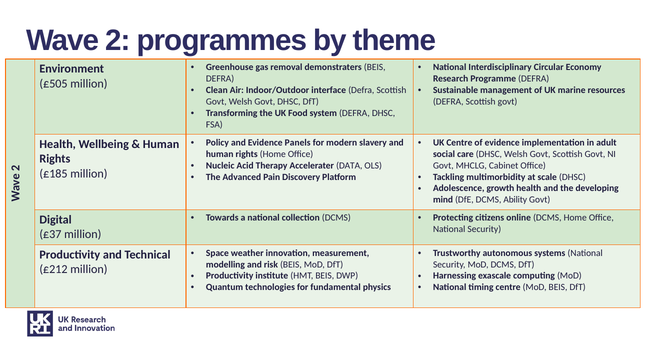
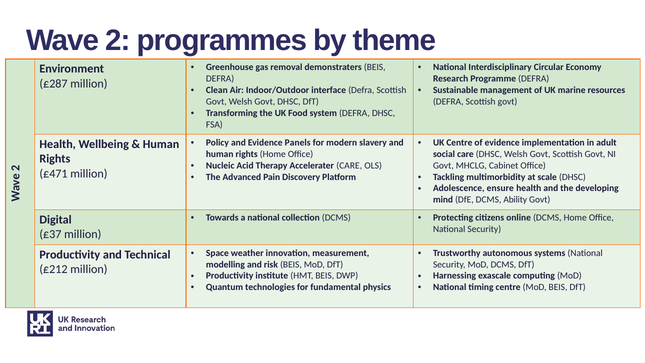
£505: £505 -> £287 (54, 84)
Accelerater DATA: DATA -> CARE (349, 165)
£185: £185 -> £471 (54, 174)
growth: growth -> ensure (500, 188)
